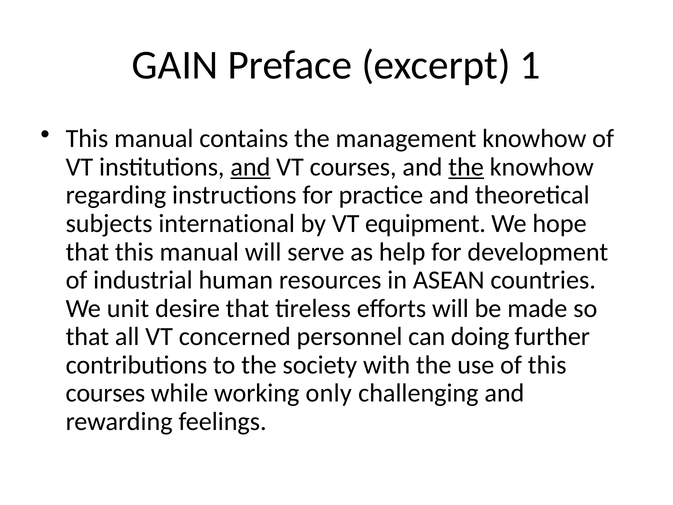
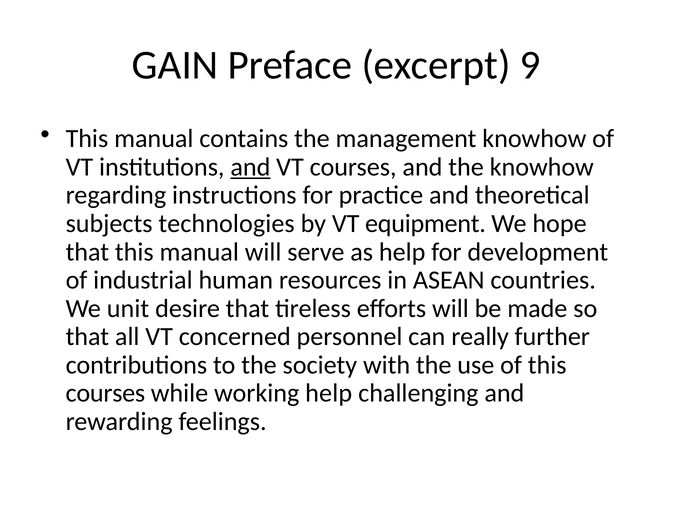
1: 1 -> 9 (530, 65)
the underline: present -> none (466, 167)
international: international -> technologies (227, 223)
doing: doing -> really (480, 337)
working only: only -> help (329, 393)
